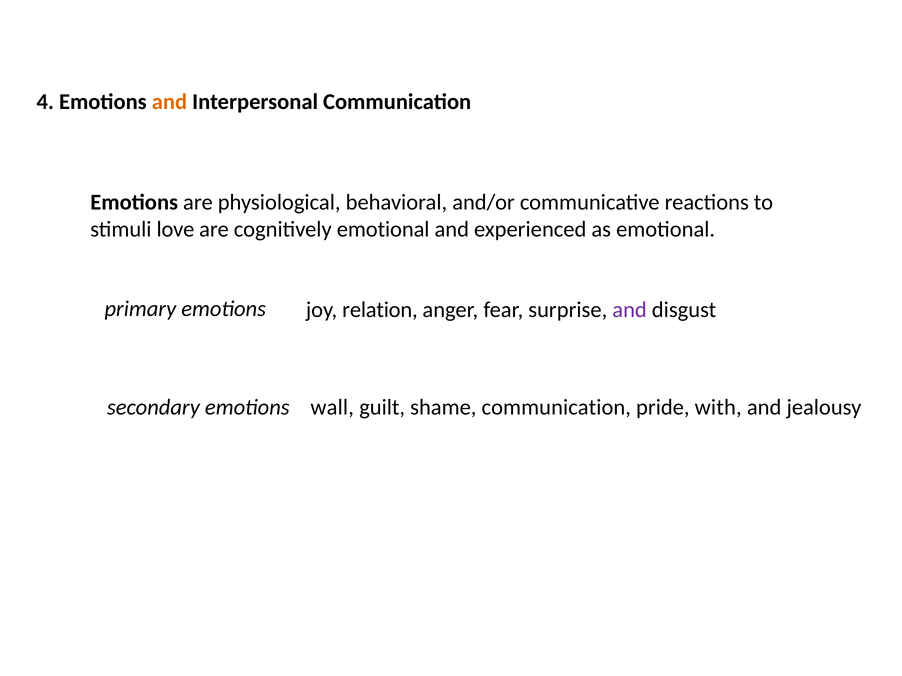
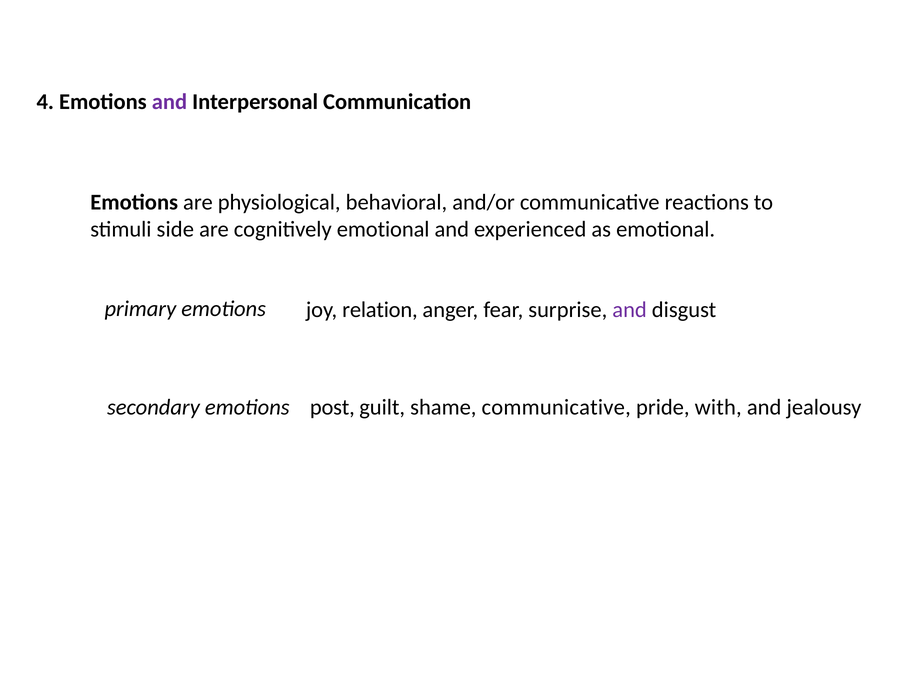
and colour: orange -> purple (169, 102)
love: love -> side (175, 229)
wall: wall -> post (332, 407)
shame communication: communication -> communicative (556, 407)
